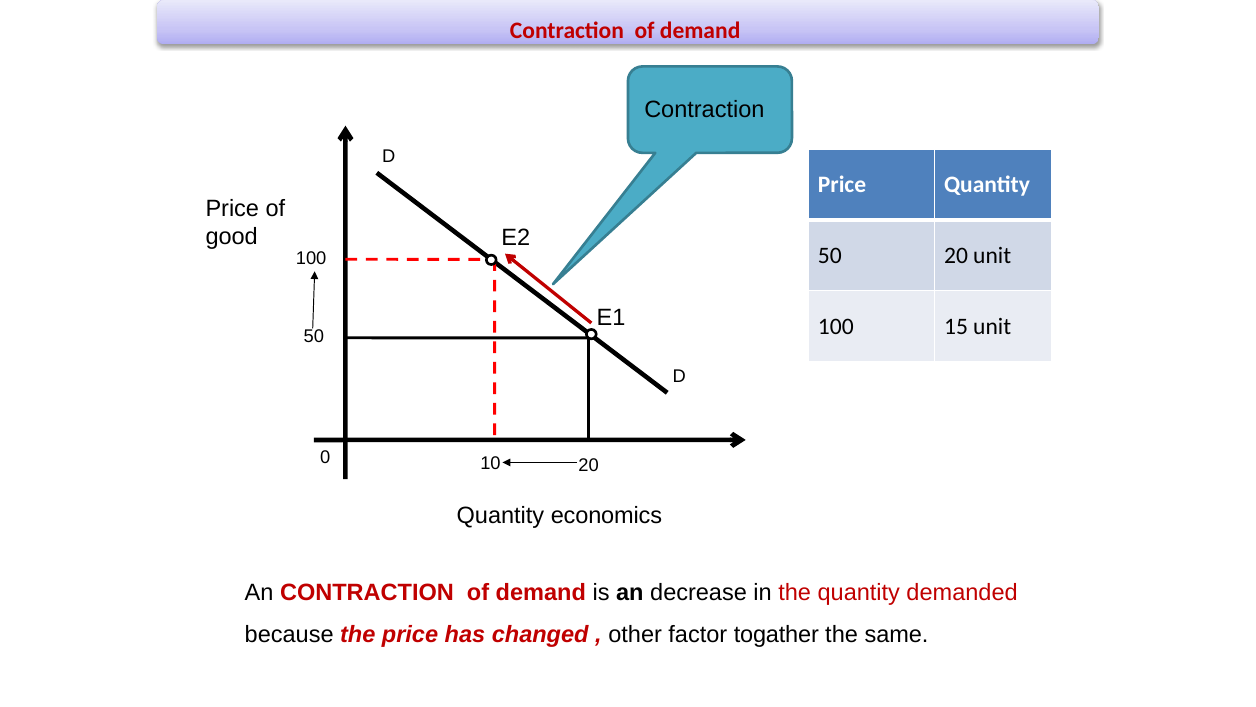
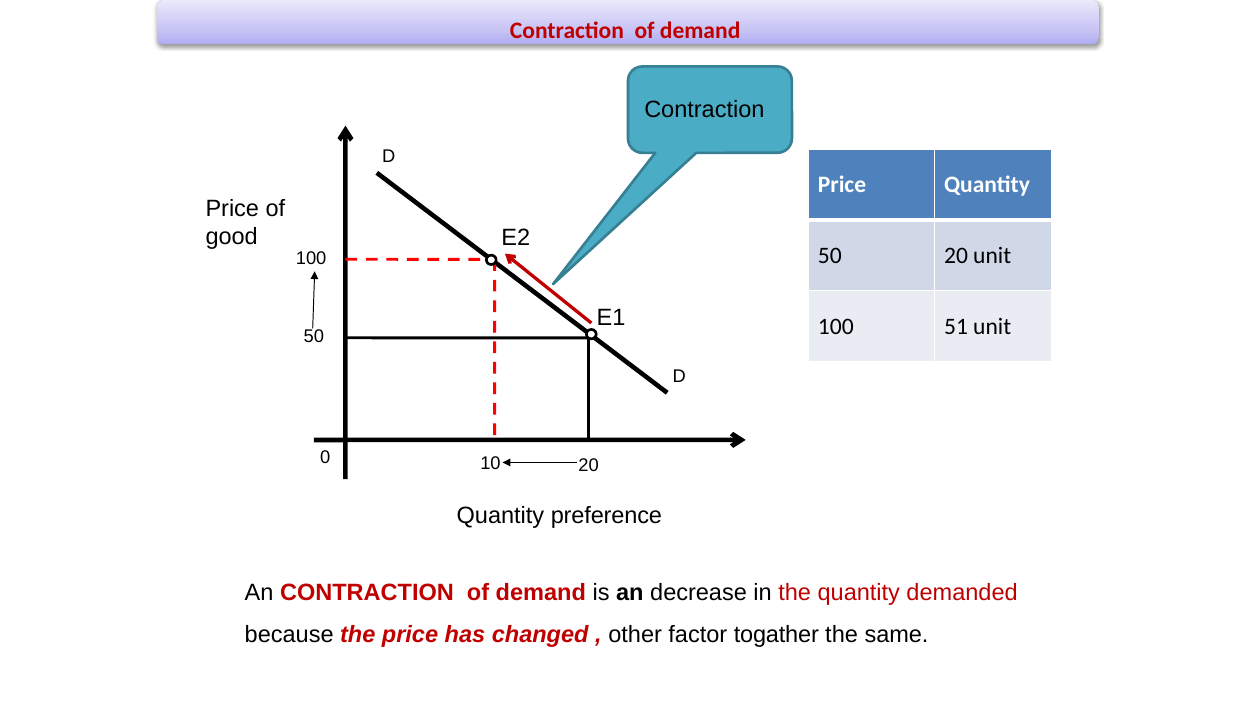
15: 15 -> 51 (956, 326)
economics: economics -> preference (606, 515)
